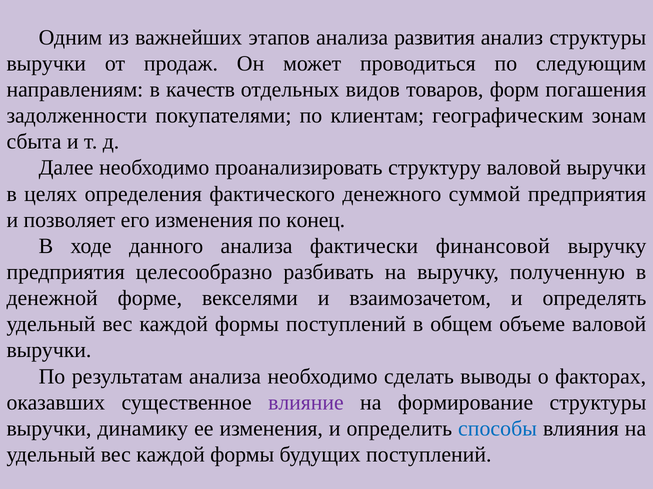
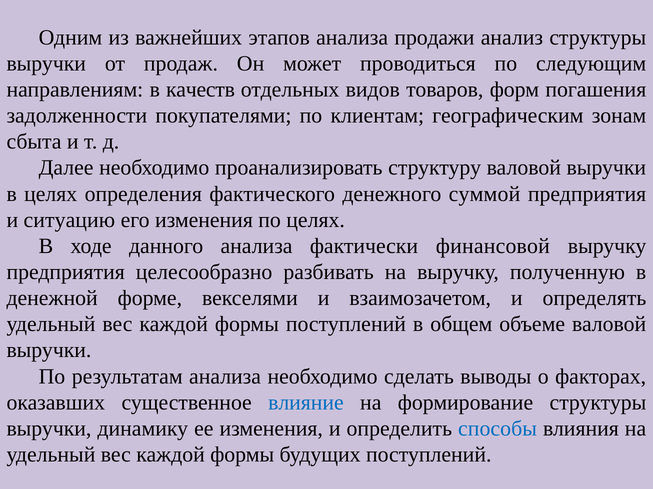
развития: развития -> продажи (435, 37)
позволяет: позволяет -> ситуацию (69, 220)
по конец: конец -> целях (316, 220)
влияние colour: purple -> blue (306, 403)
